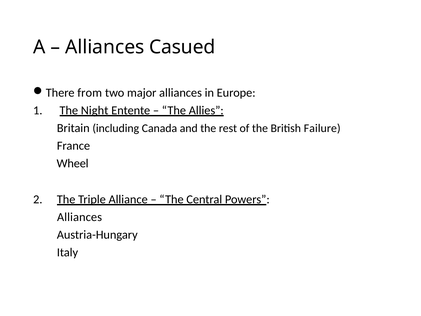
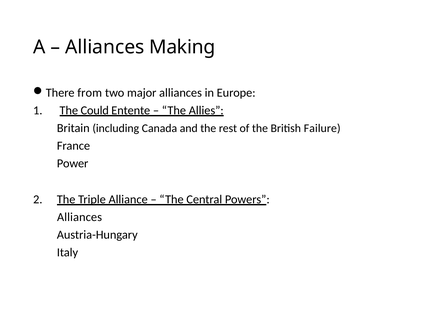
Casued: Casued -> Making (182, 47)
Night: Night -> Could (95, 110)
Wheel: Wheel -> Power (73, 163)
